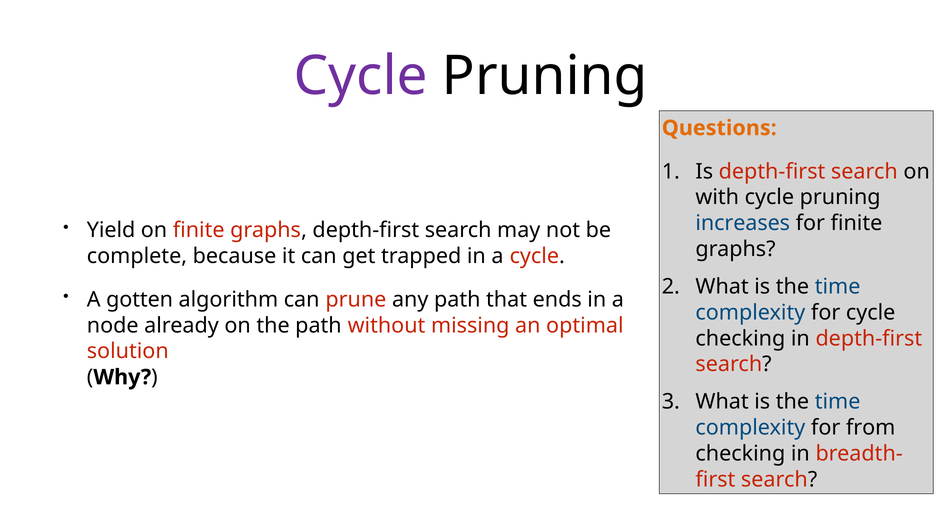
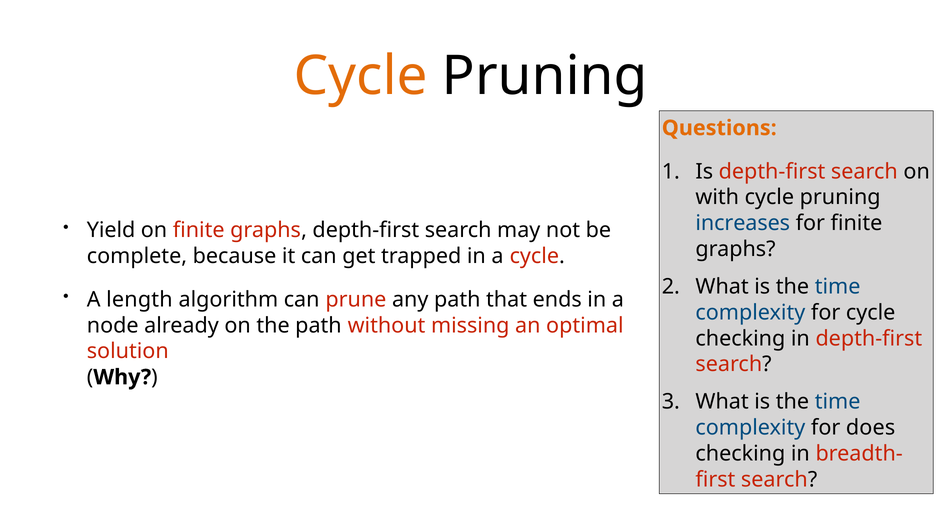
Cycle colour: purple -> orange (361, 76)
gotten: gotten -> length (139, 300)
from: from -> does (871, 428)
